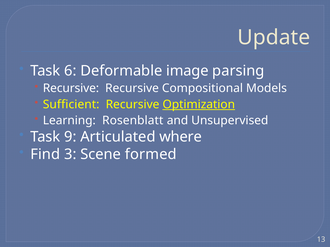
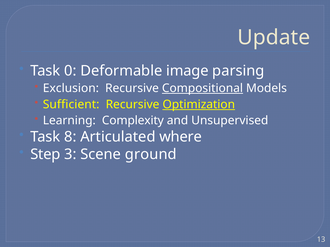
6: 6 -> 0 (70, 71)
Recursive: Recursive -> Exclusion (71, 88)
Compositional underline: none -> present (202, 88)
Rosenblatt: Rosenblatt -> Complexity (133, 121)
9: 9 -> 8 (70, 137)
Find: Find -> Step (45, 155)
formed: formed -> ground (151, 155)
